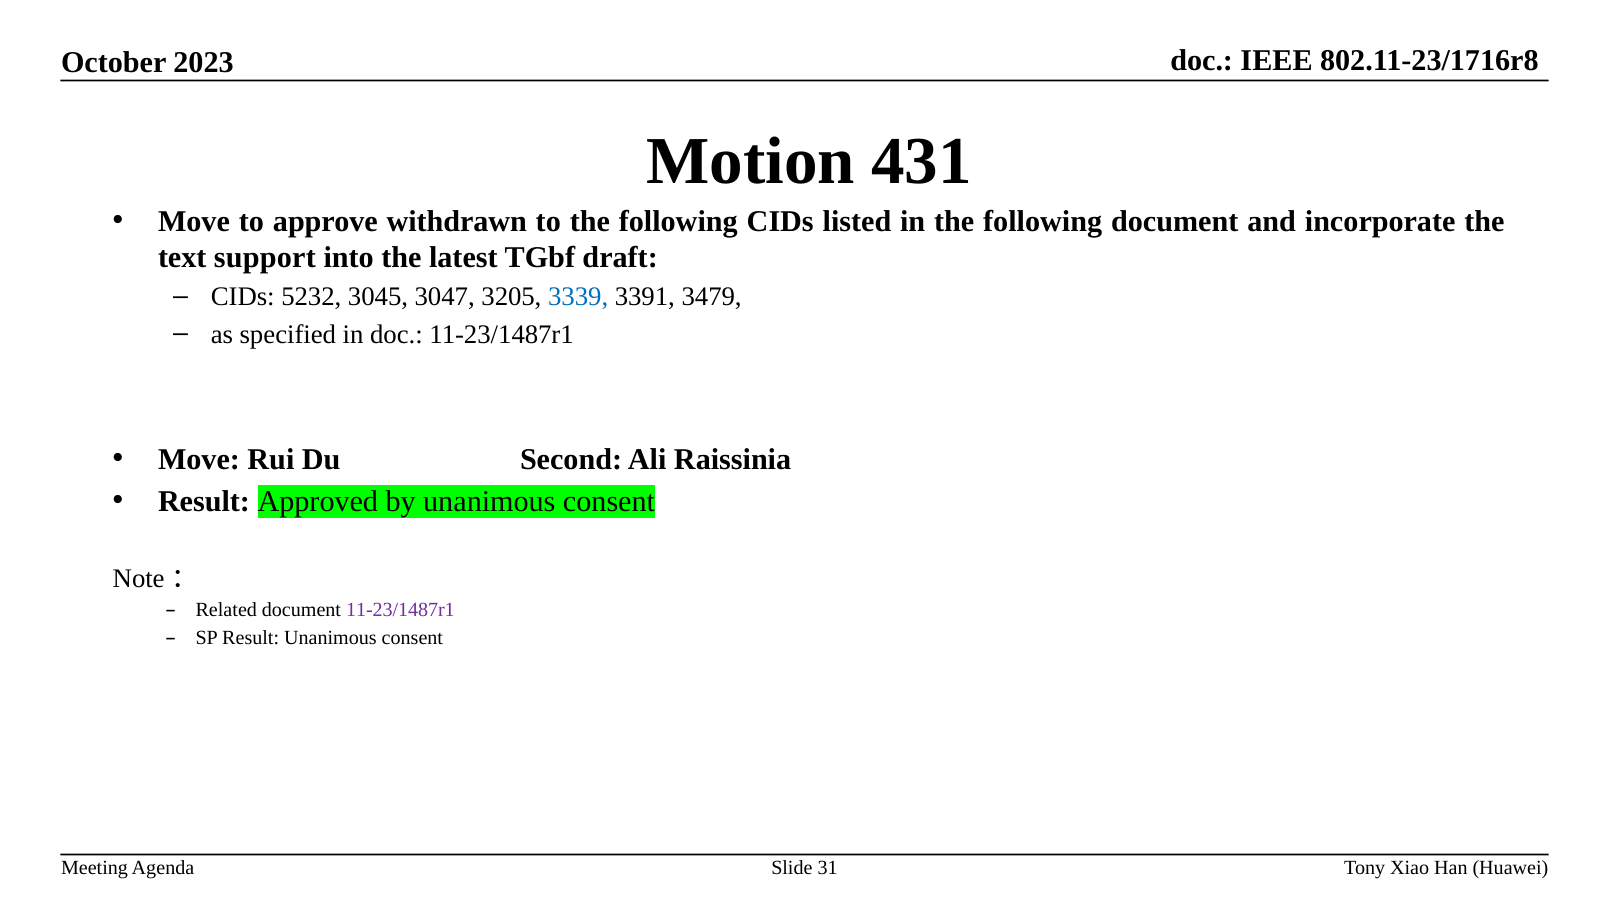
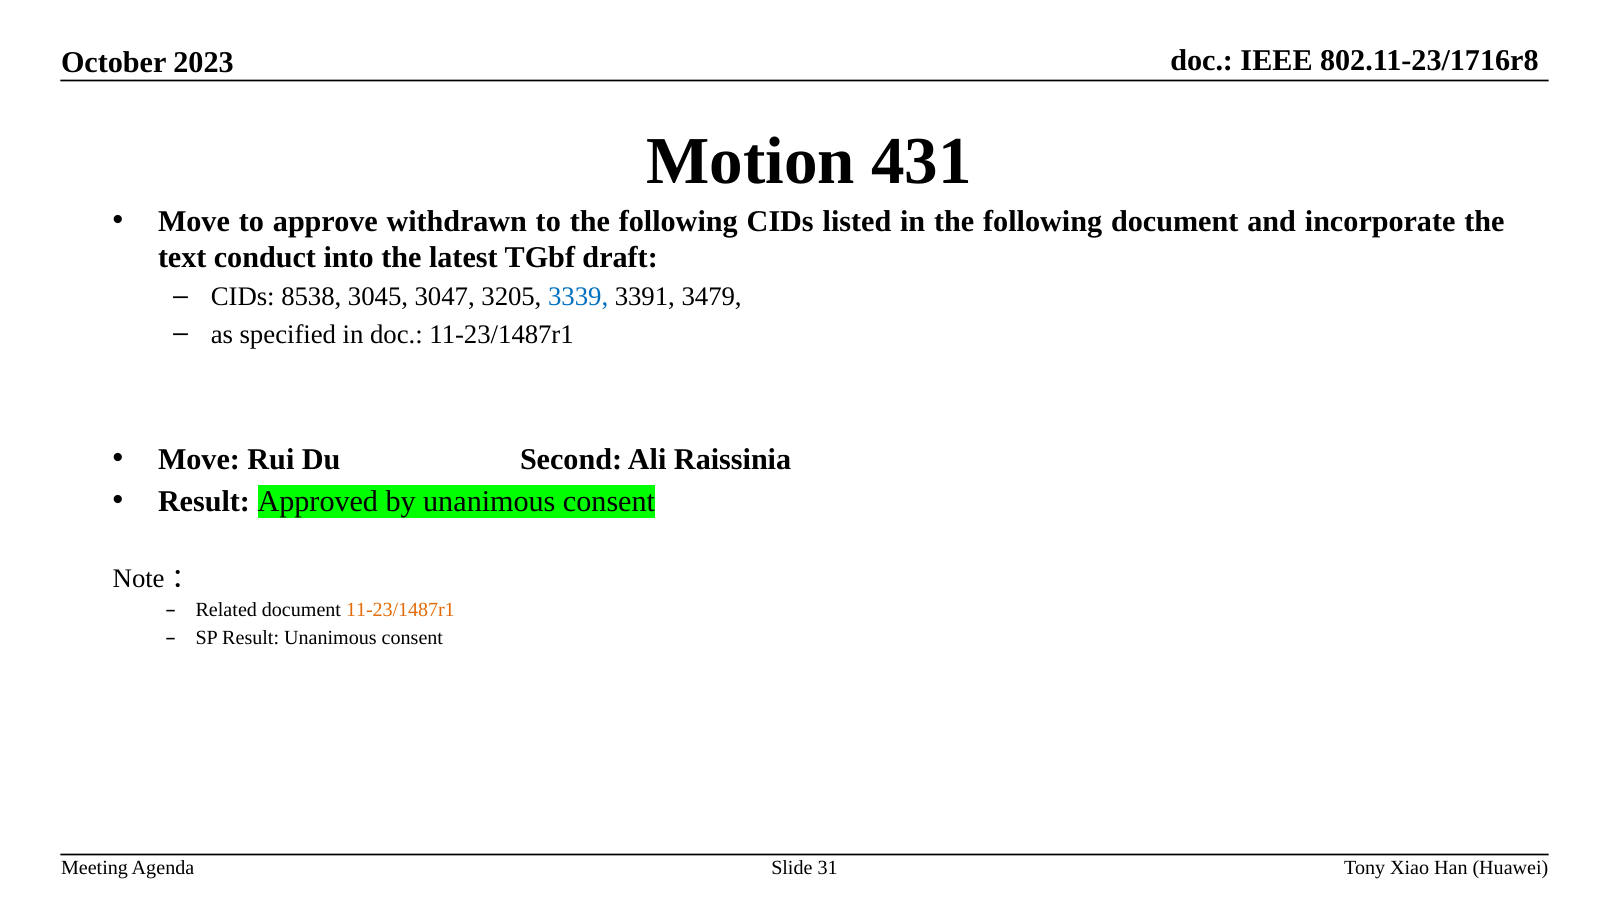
support: support -> conduct (265, 258)
5232: 5232 -> 8538 (311, 297)
11-23/1487r1 colour: purple -> orange (400, 610)
